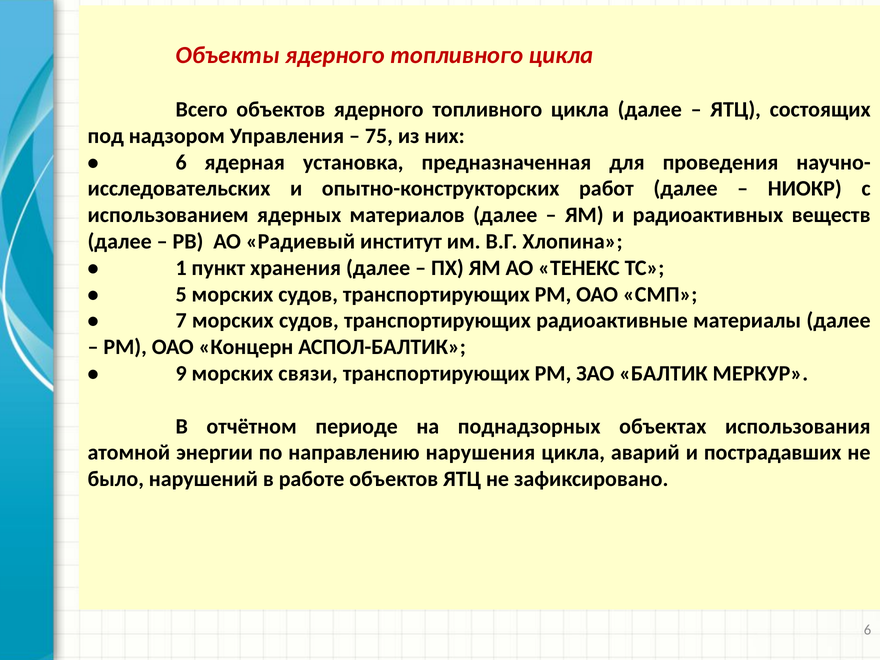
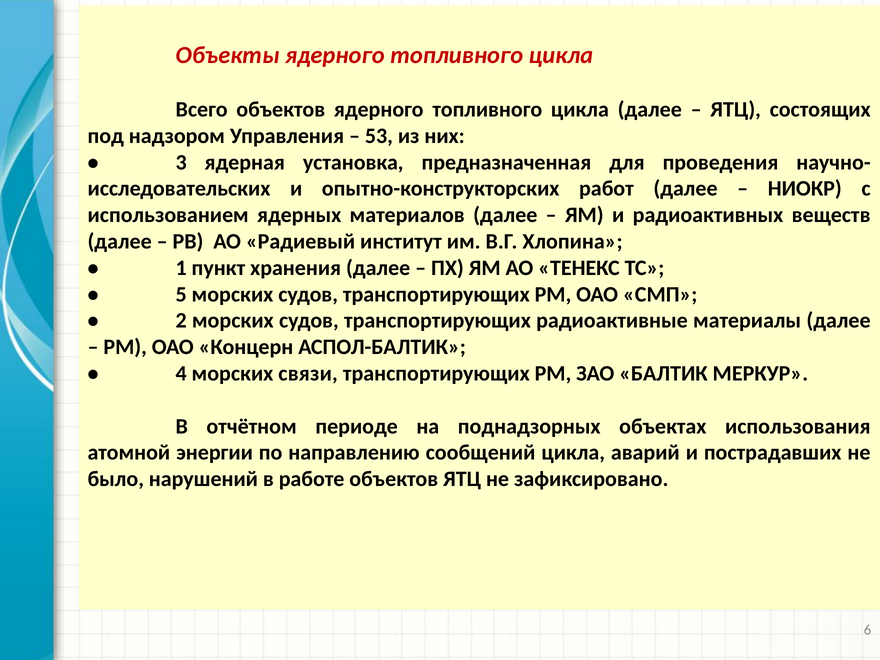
75: 75 -> 53 (379, 136)
6: 6 -> 3 (181, 162)
7: 7 -> 2 (181, 321)
9: 9 -> 4 (181, 373)
нарушения: нарушения -> сообщений (481, 453)
